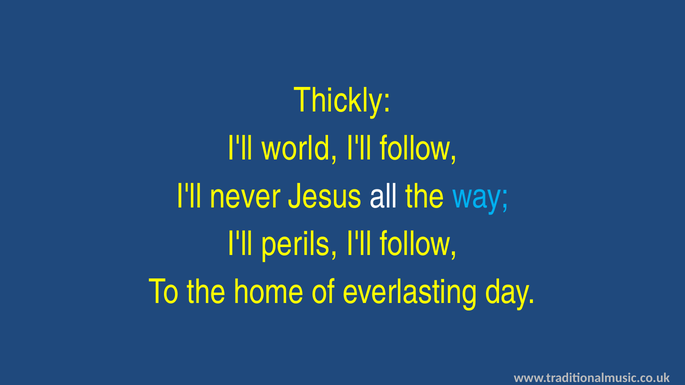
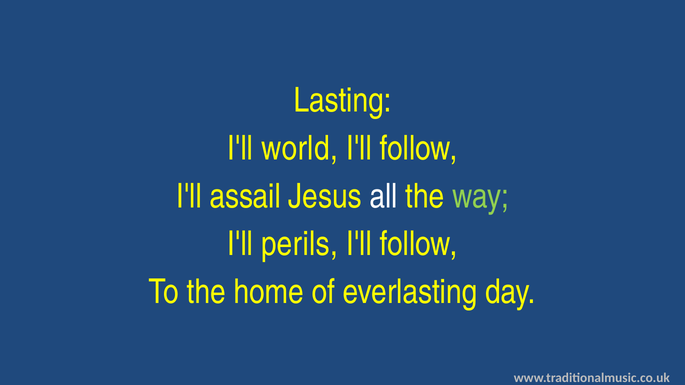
Thickly: Thickly -> Lasting (342, 100)
never: never -> assail (245, 196)
way colour: light blue -> light green (480, 196)
